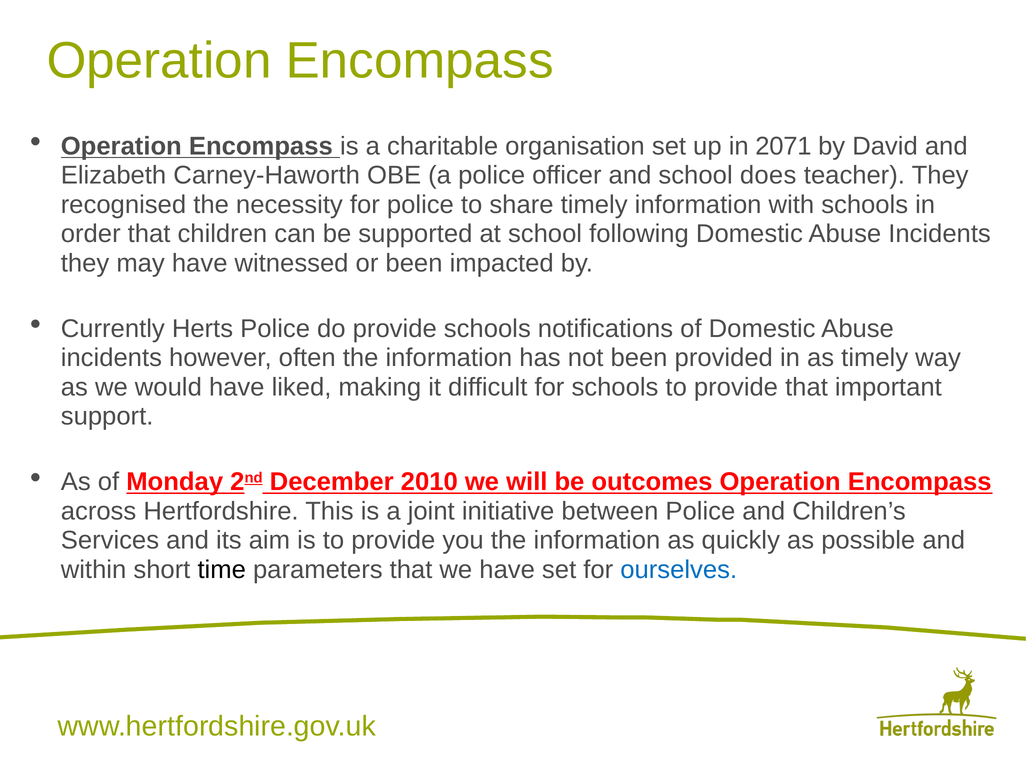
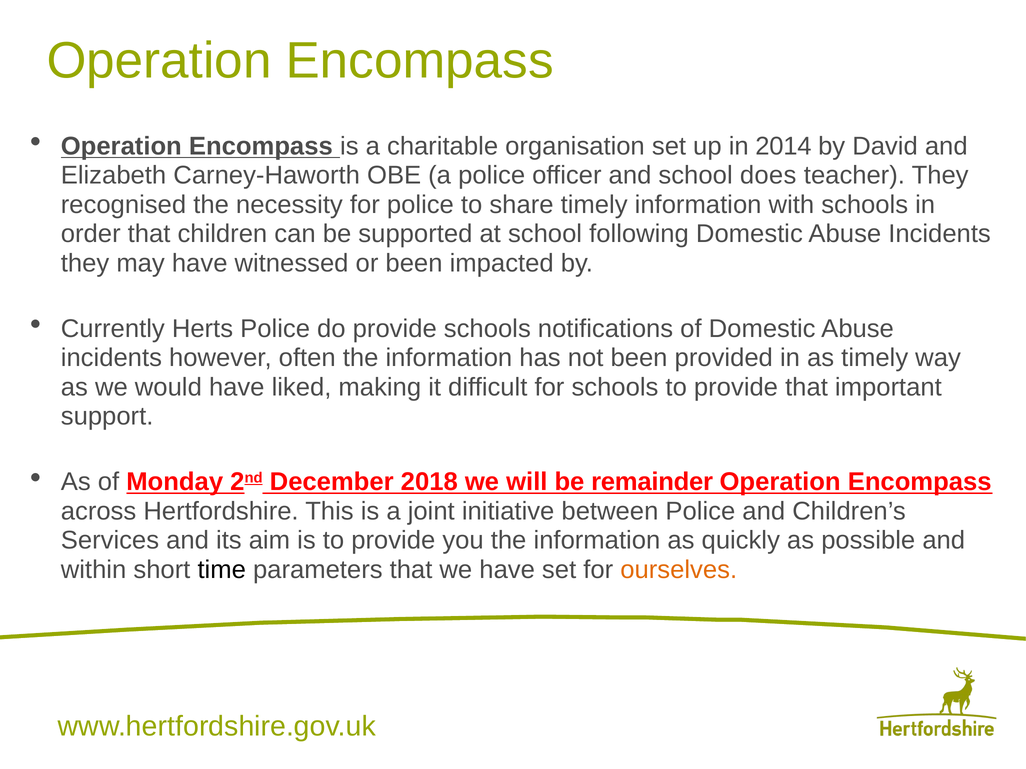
2071: 2071 -> 2014 (783, 146)
2010: 2010 -> 2018 (429, 482)
outcomes: outcomes -> remainder (652, 482)
ourselves colour: blue -> orange (679, 570)
